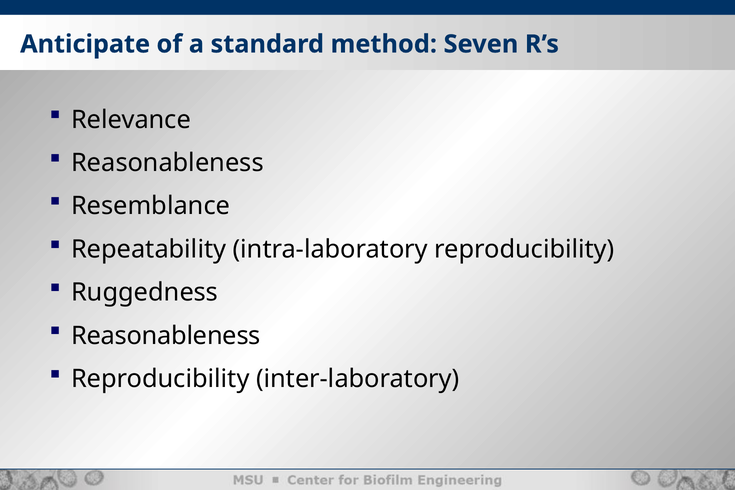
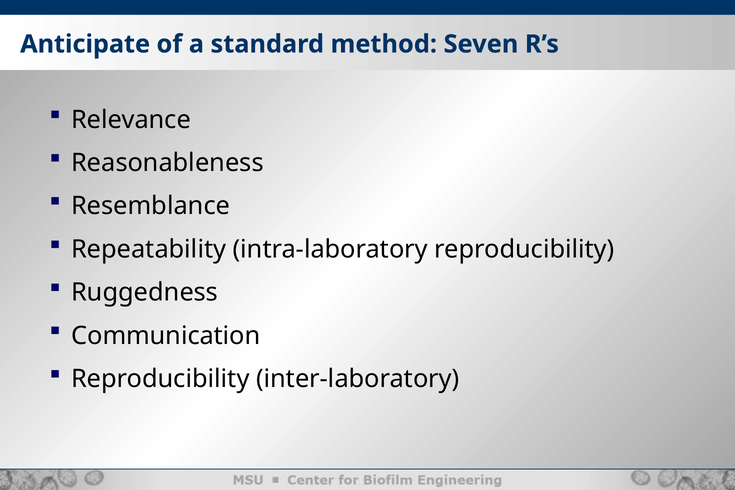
Reasonableness: Reasonableness -> Communication (166, 336)
